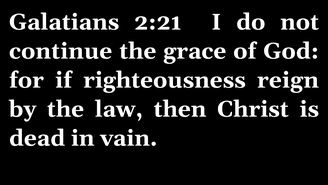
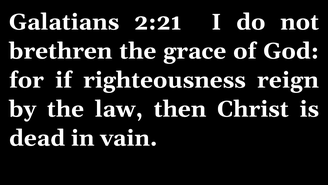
continue: continue -> brethren (61, 51)
